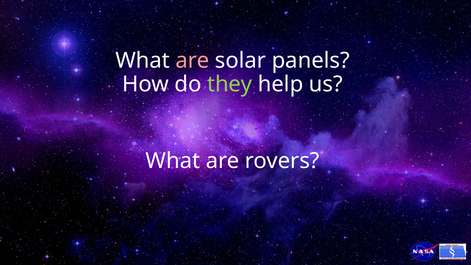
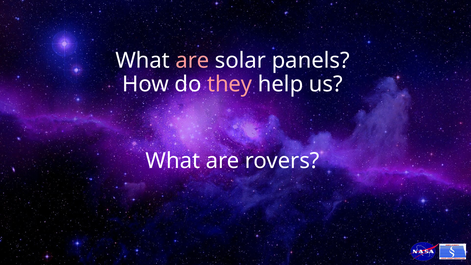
they colour: light green -> pink (230, 84)
